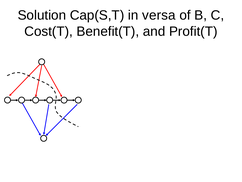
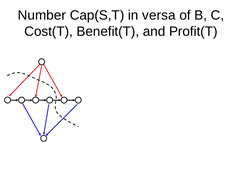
Solution: Solution -> Number (42, 15)
